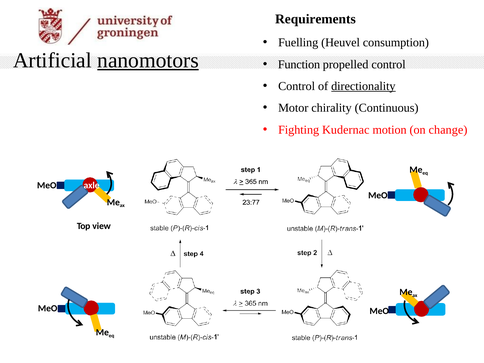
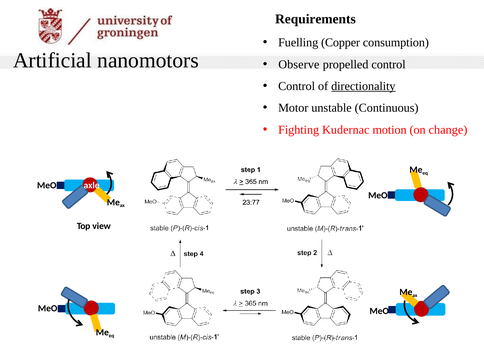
Heuvel: Heuvel -> Copper (341, 43)
nanomotors underline: present -> none (148, 61)
Function: Function -> Observe (299, 64)
chirality: chirality -> unstable (332, 108)
